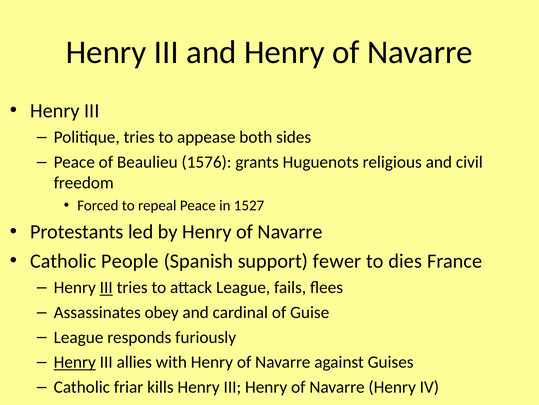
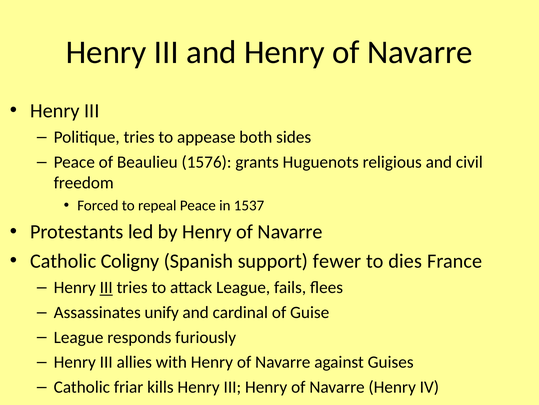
1527: 1527 -> 1537 (249, 205)
People: People -> Coligny (130, 261)
obey: obey -> unify (162, 312)
Henry underline: present -> none (75, 362)
